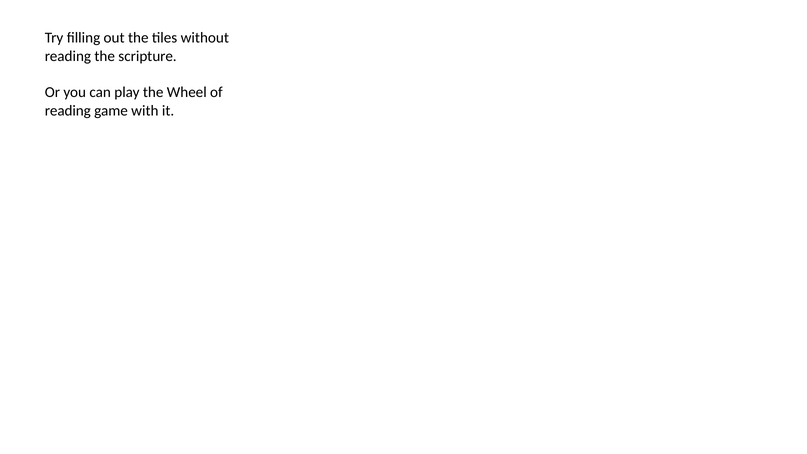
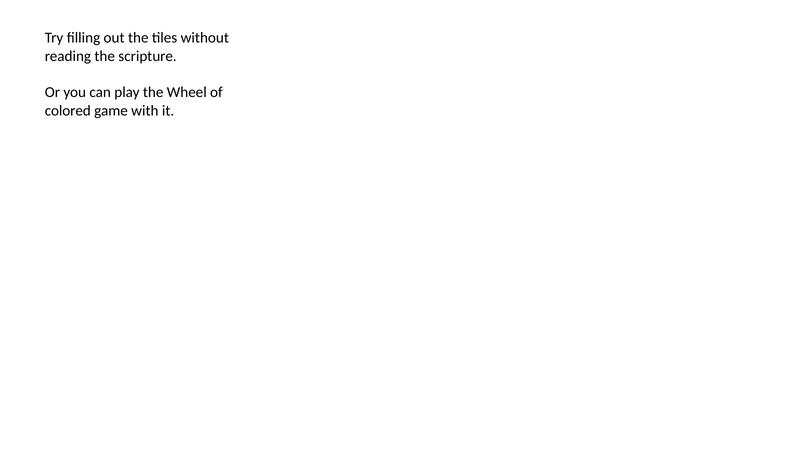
reading: reading -> colored (68, 111)
